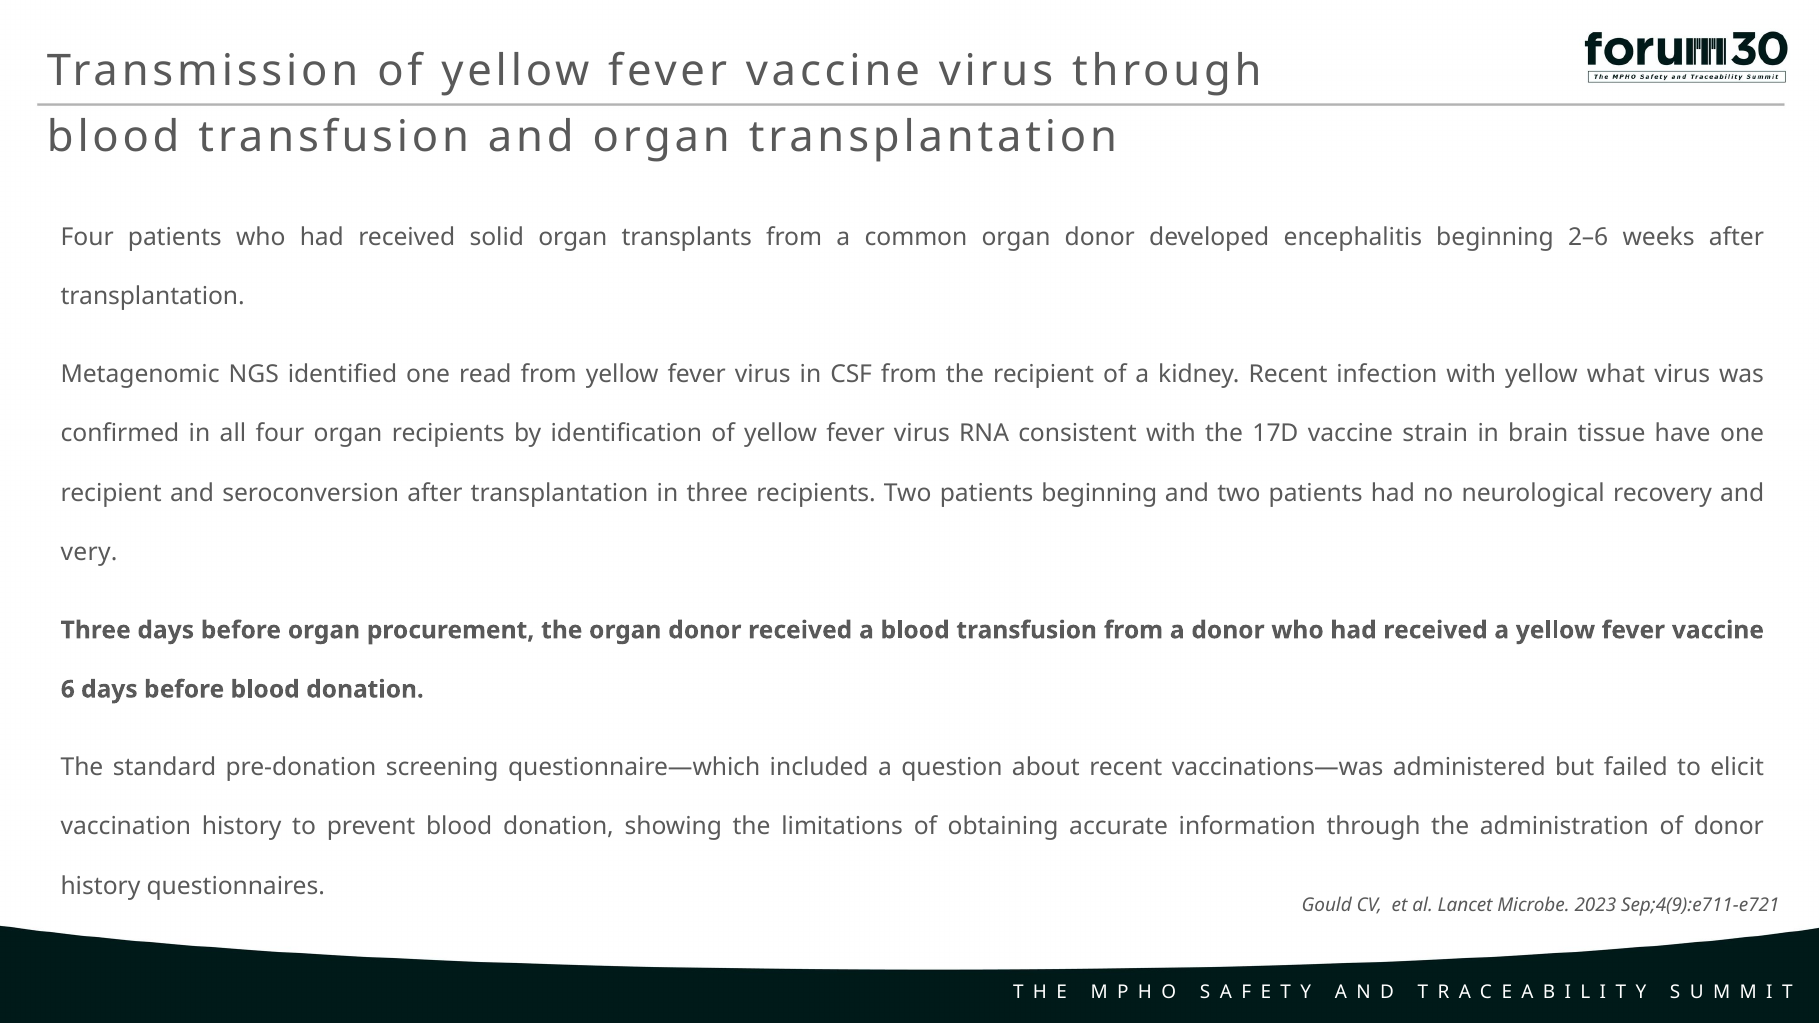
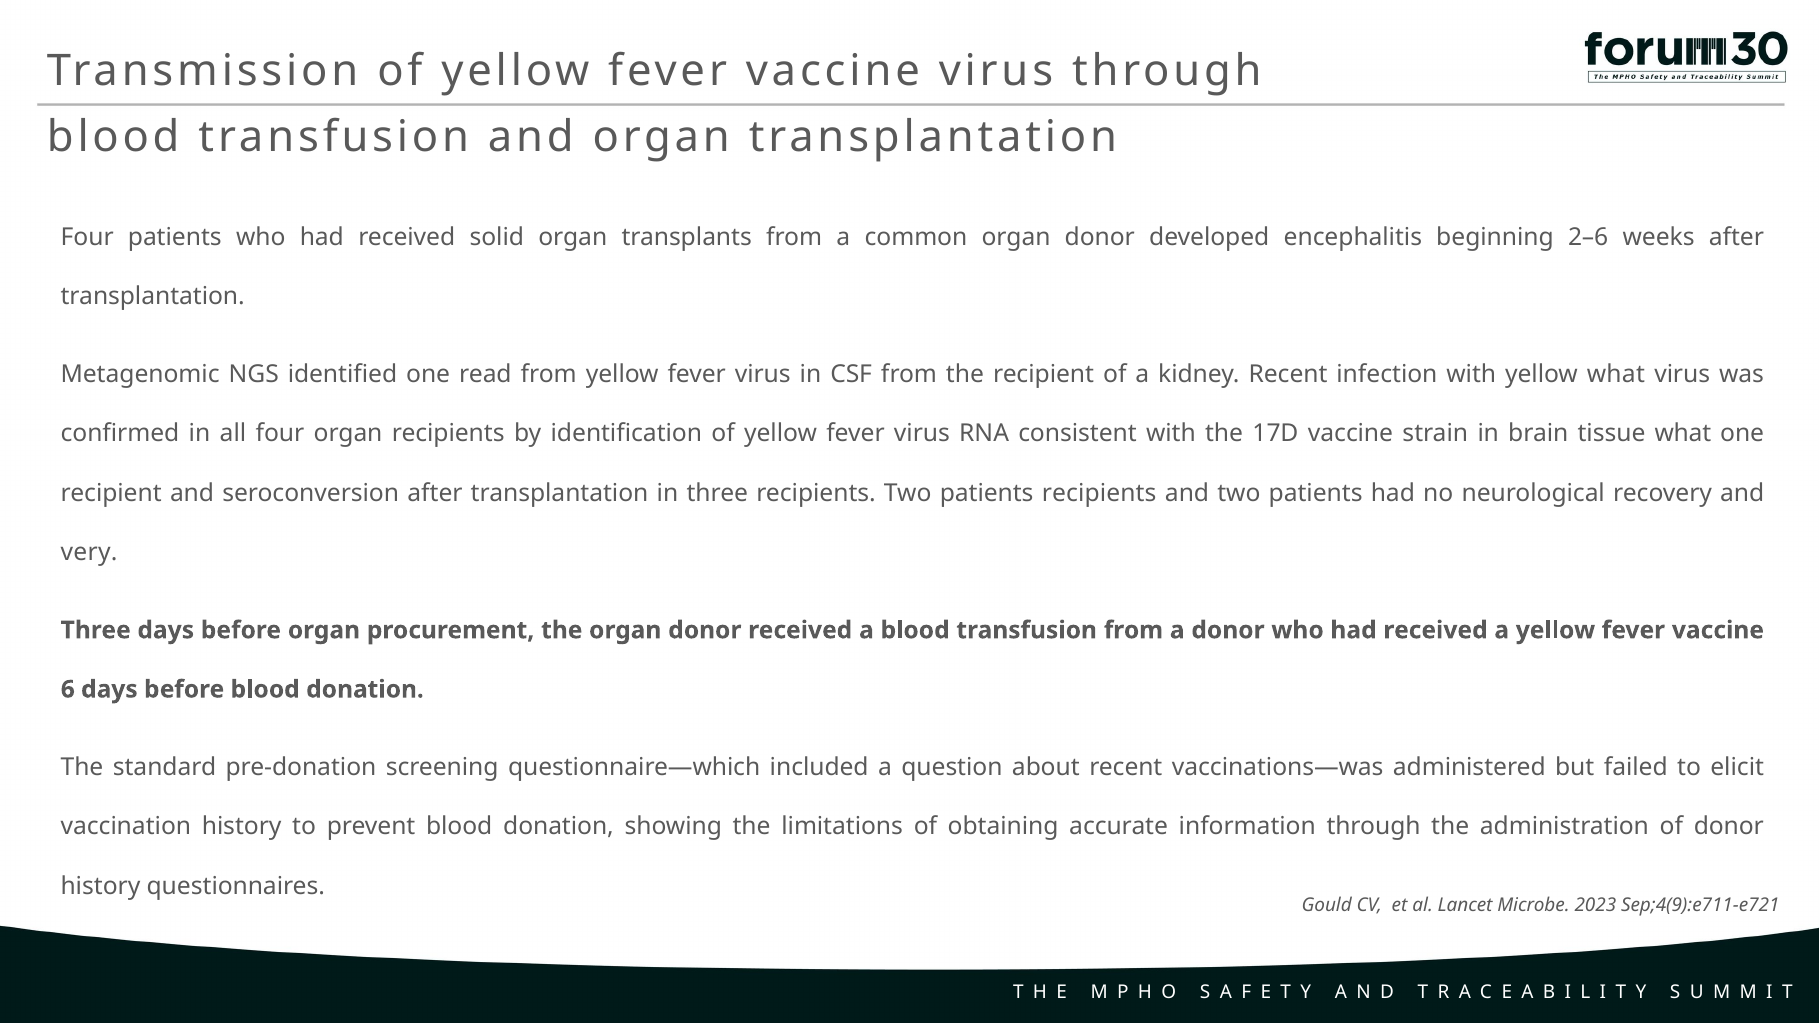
tissue have: have -> what (1683, 434)
patients beginning: beginning -> recipients (1099, 493)
